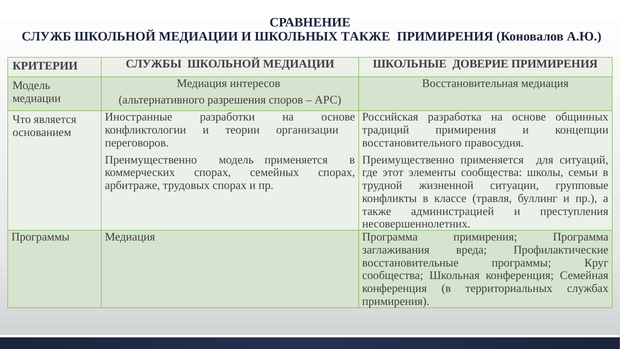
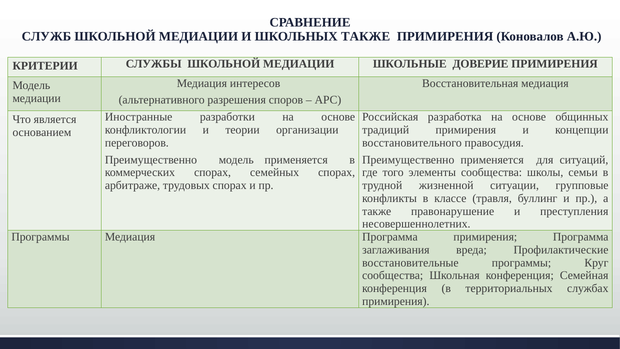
этот: этот -> того (393, 172)
администрацией: администрацией -> правонарушение (453, 211)
